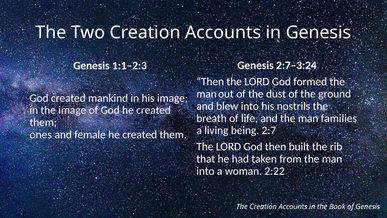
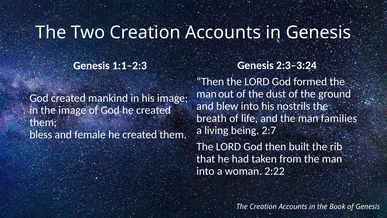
2:7–3:24: 2:7–3:24 -> 2:3–3:24 (296, 65)
ones: ones -> bless (41, 134)
